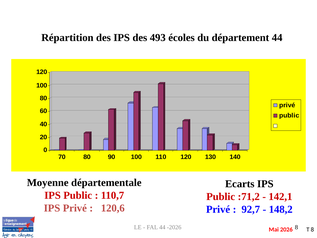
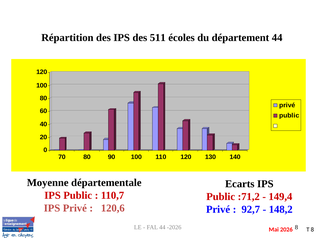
493: 493 -> 511 (158, 38)
142,1: 142,1 -> 149,4 (280, 196)
